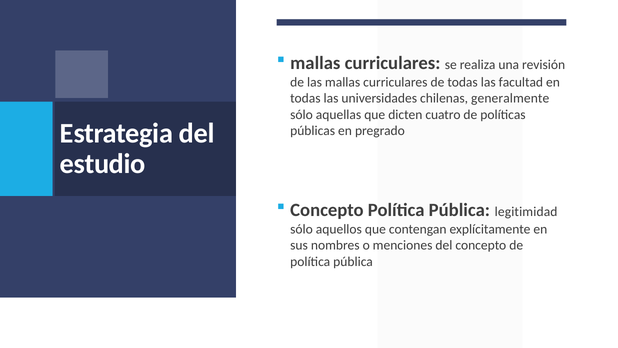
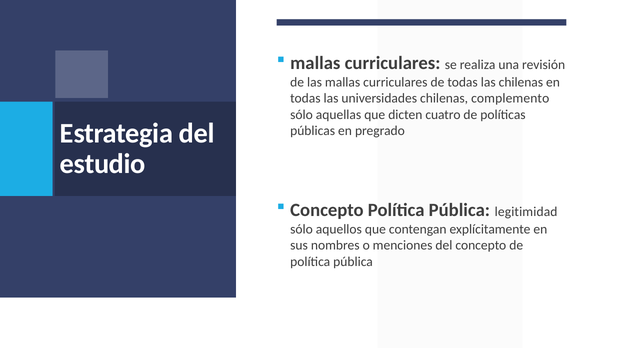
las facultad: facultad -> chilenas (521, 82)
generalmente: generalmente -> complemento (510, 98)
